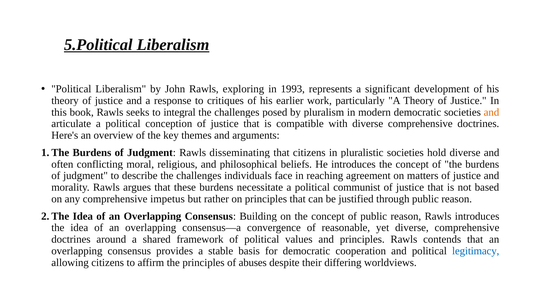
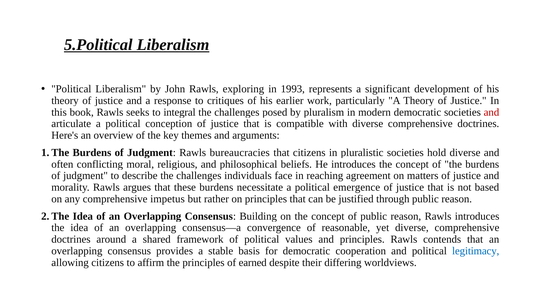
and colour: orange -> red (491, 112)
disseminating: disseminating -> bureaucracies (240, 152)
communist: communist -> emergence (357, 187)
abuses: abuses -> earned (253, 262)
